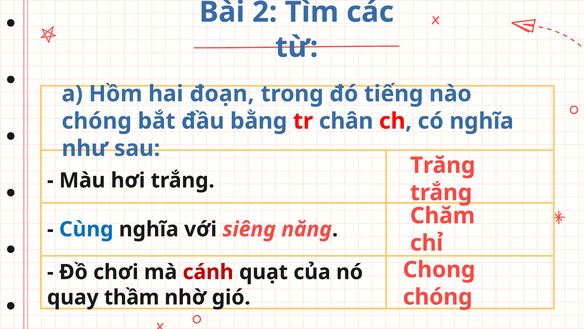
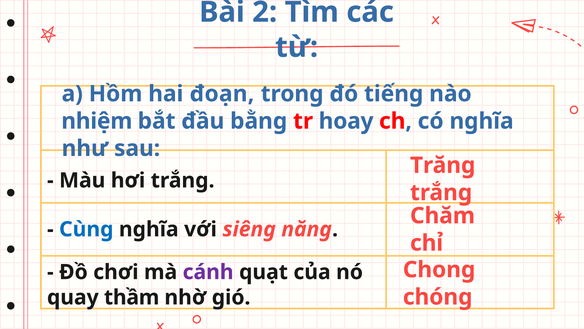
chóng: chóng -> nhiệm (97, 121)
chân: chân -> hoay (346, 121)
cánh colour: red -> purple (208, 272)
